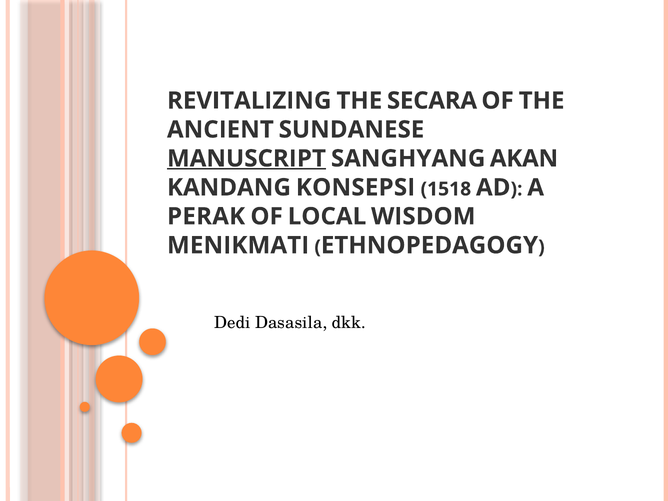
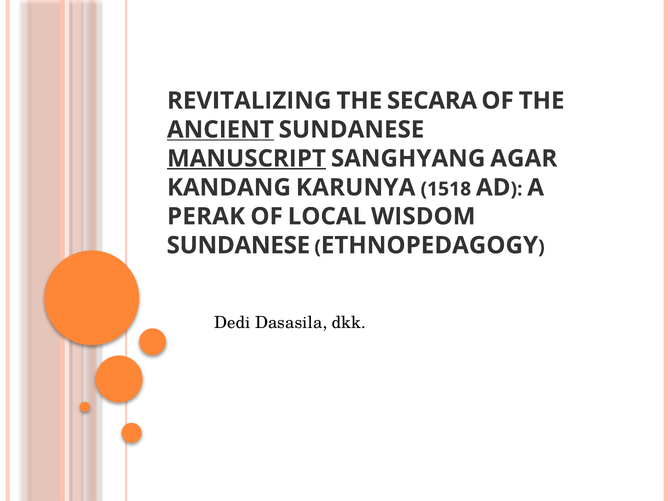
ANCIENT underline: none -> present (220, 130)
AKAN: AKAN -> AGAR (524, 159)
KONSEPSI: KONSEPSI -> KARUNYA (356, 187)
MENIKMATI: MENIKMATI -> SUNDANESE (238, 245)
